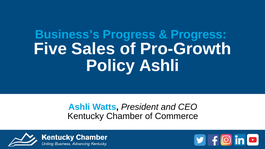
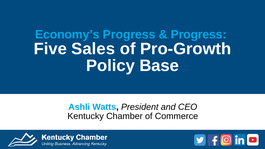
Business’s: Business’s -> Economy’s (67, 35)
Policy Ashli: Ashli -> Base (159, 66)
